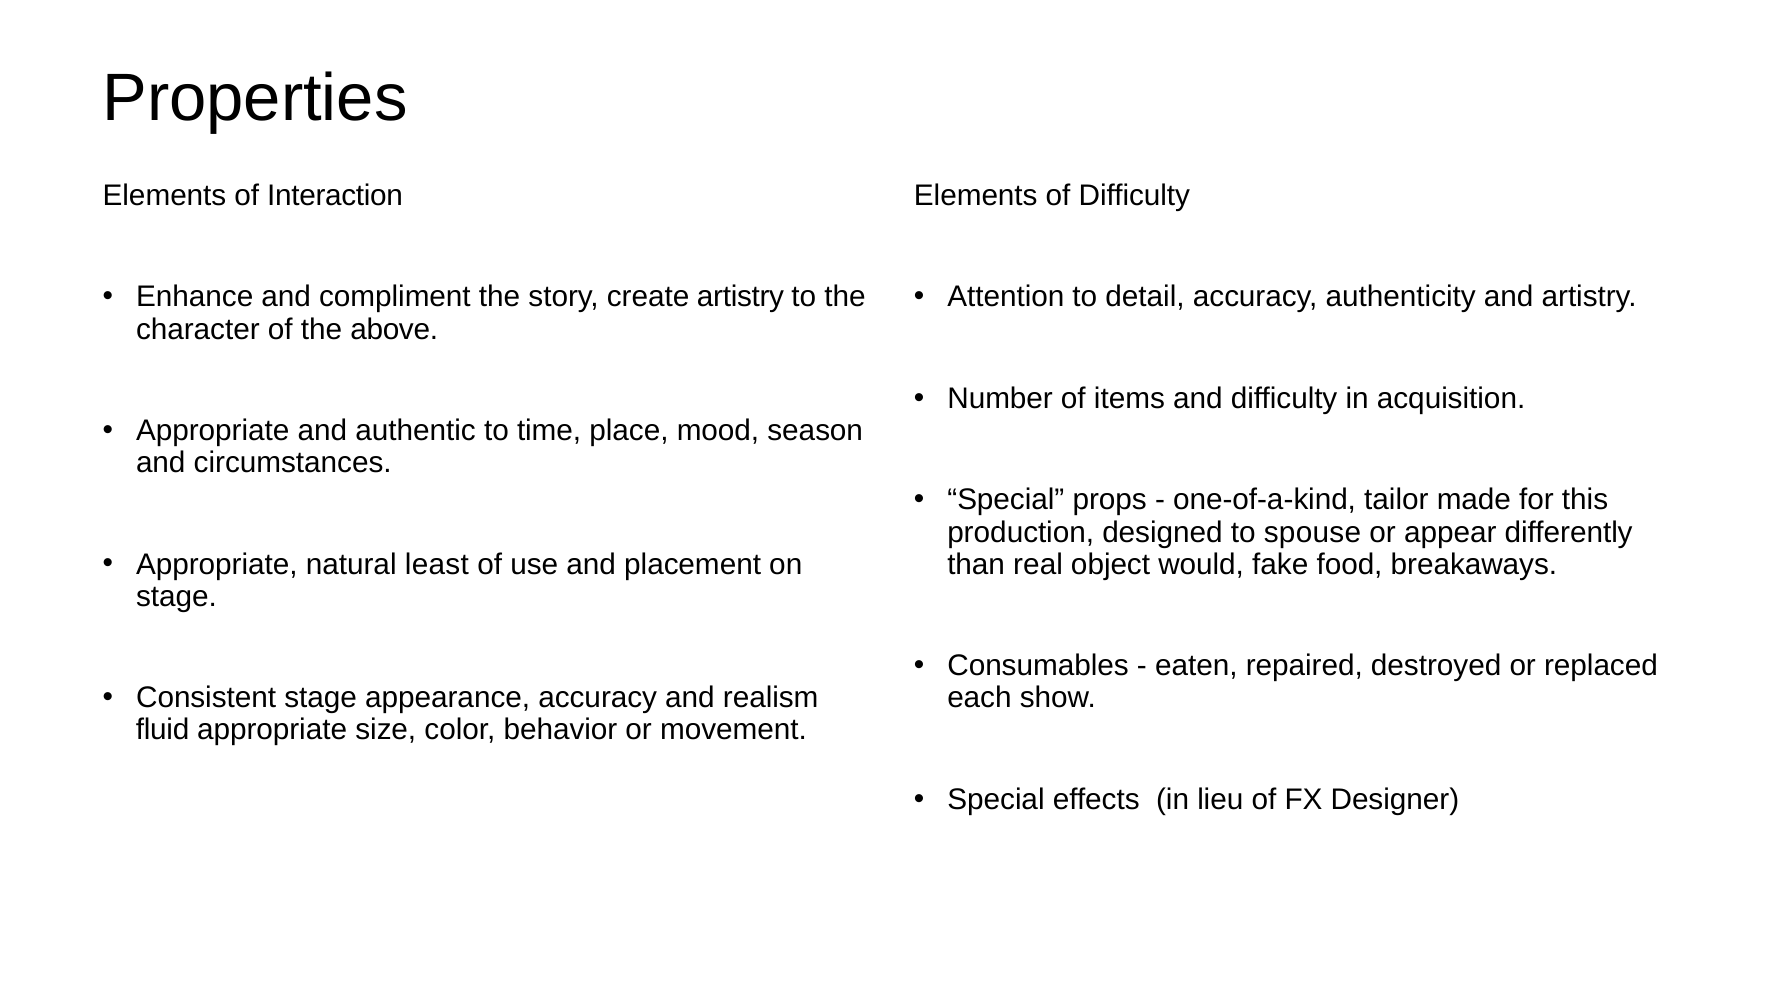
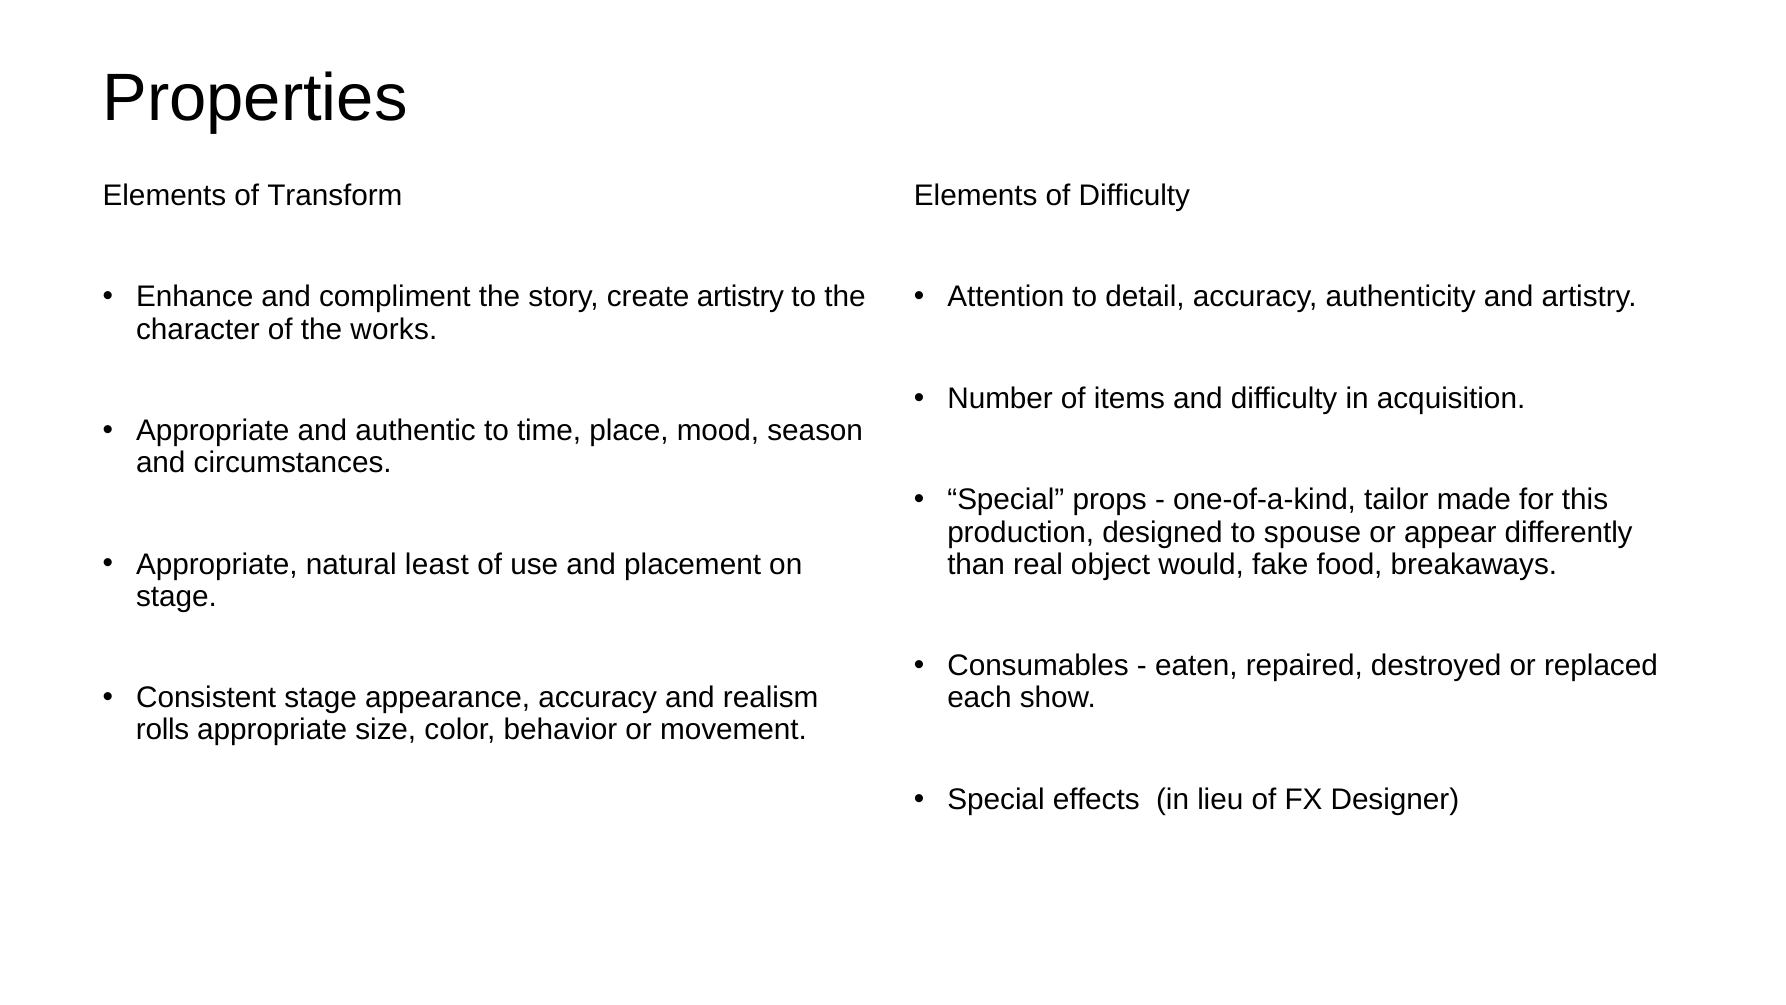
Interaction: Interaction -> Transform (335, 195)
above: above -> works (394, 329)
fluid: fluid -> rolls (163, 730)
